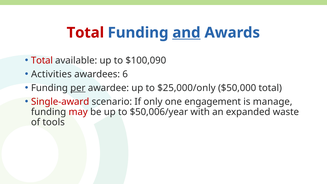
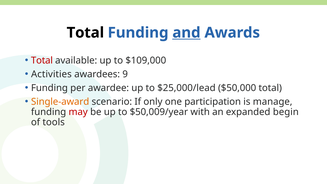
Total colour: red -> black (85, 33)
$100,090: $100,090 -> $109,000 (146, 60)
6: 6 -> 9 (125, 74)
per underline: present -> none (78, 88)
$25,000/only: $25,000/only -> $25,000/lead (186, 88)
Single-award colour: red -> orange (60, 102)
engagement: engagement -> participation (213, 102)
$50,006/year: $50,006/year -> $50,009/year (159, 112)
waste: waste -> begin (286, 112)
